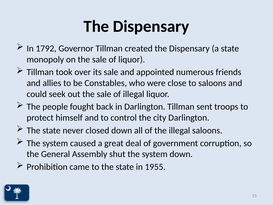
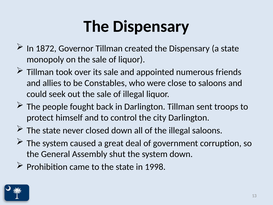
1792: 1792 -> 1872 (46, 48)
1955: 1955 -> 1998 (155, 167)
